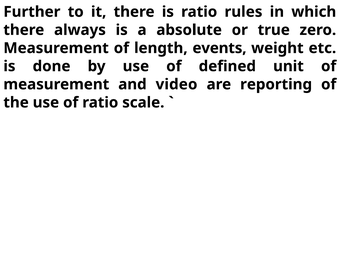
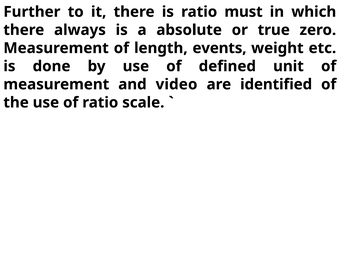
rules: rules -> must (244, 12)
reporting: reporting -> identified (276, 84)
